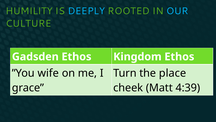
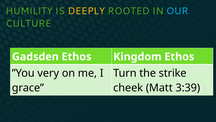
DEEPLY colour: light blue -> yellow (86, 11)
wife: wife -> very (48, 73)
place: place -> strike (173, 73)
4:39: 4:39 -> 3:39 (188, 88)
